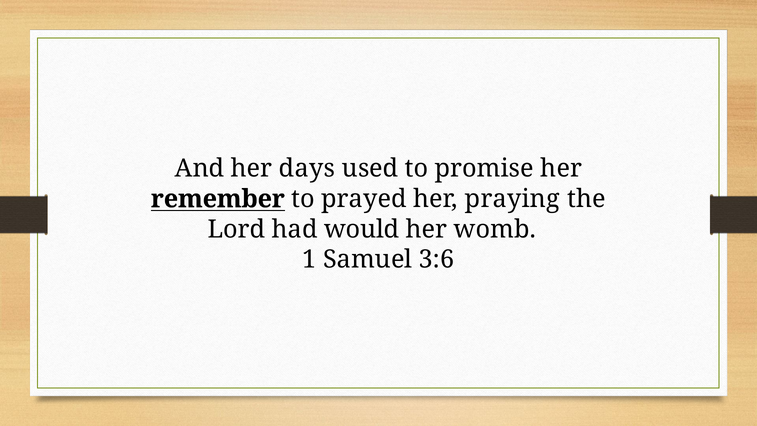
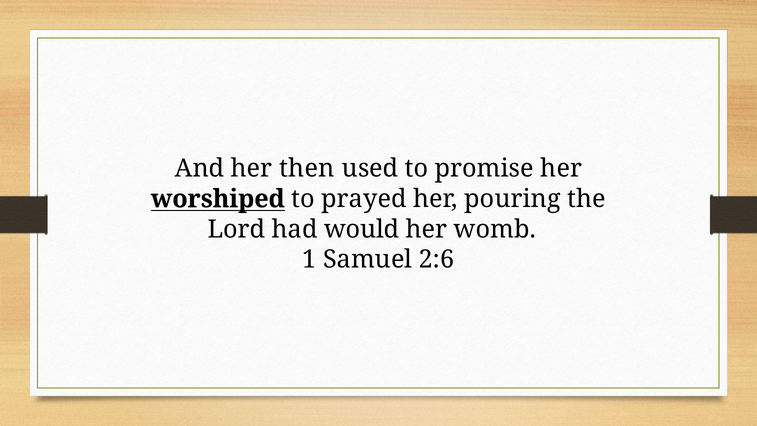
days: days -> then (307, 169)
remember: remember -> worshiped (218, 199)
praying: praying -> pouring (513, 199)
3:6: 3:6 -> 2:6 (437, 259)
